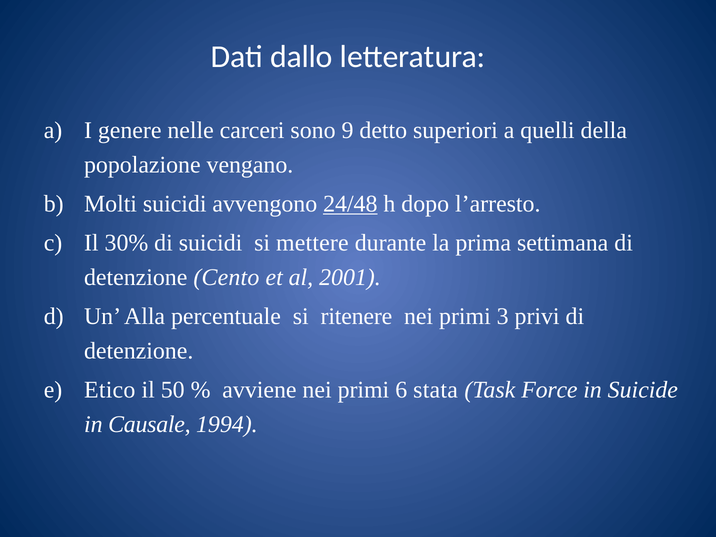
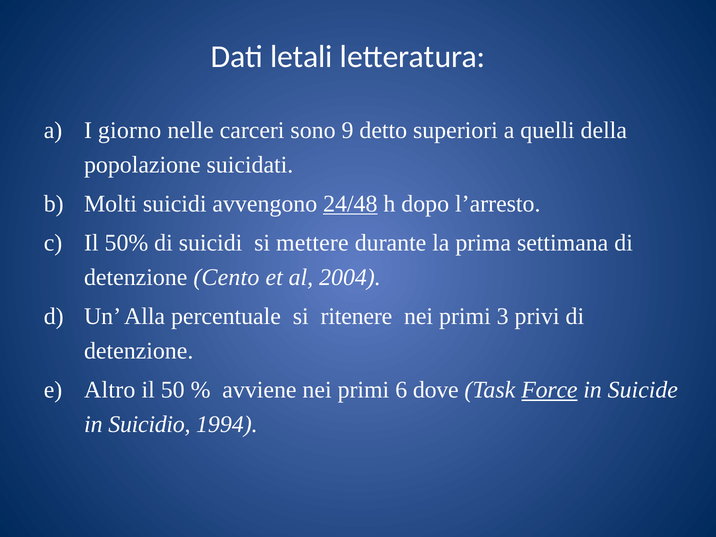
dallo: dallo -> letali (301, 57)
genere: genere -> giorno (130, 130)
vengano: vengano -> suicidati (250, 165)
30%: 30% -> 50% (126, 243)
2001: 2001 -> 2004 (350, 277)
Etico: Etico -> Altro (110, 390)
stata: stata -> dove (436, 390)
Force underline: none -> present (549, 390)
Causale: Causale -> Suicidio (149, 424)
